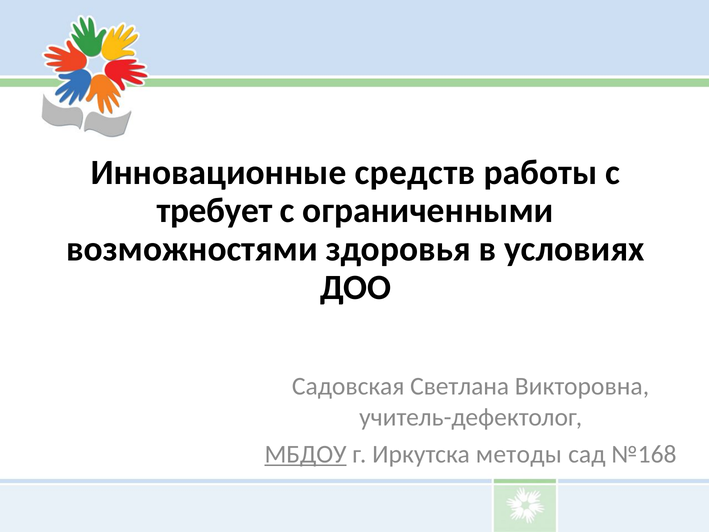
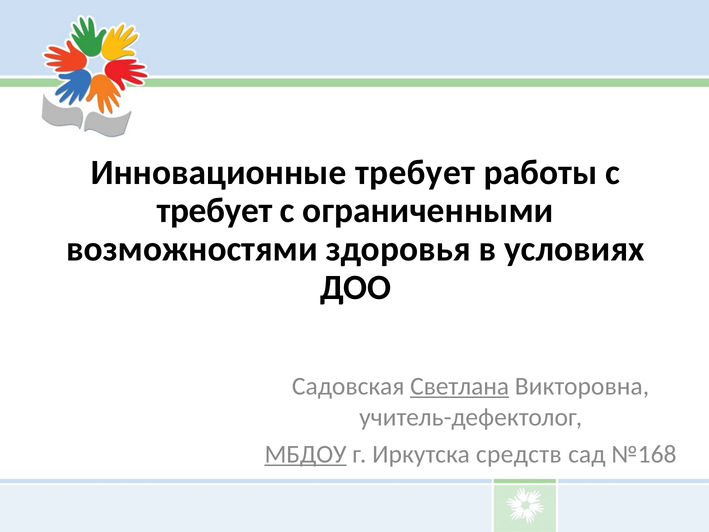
Инновационные средств: средств -> требует (415, 172)
Светлана underline: none -> present (460, 386)
методы: методы -> средств (519, 454)
